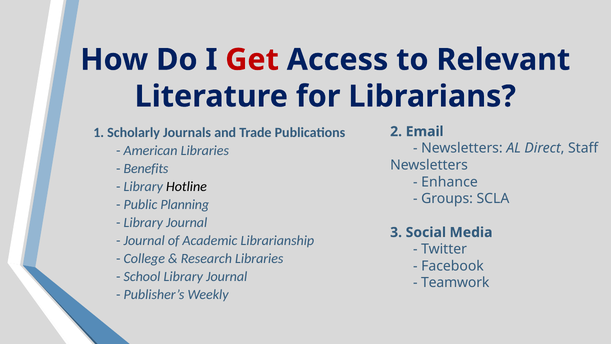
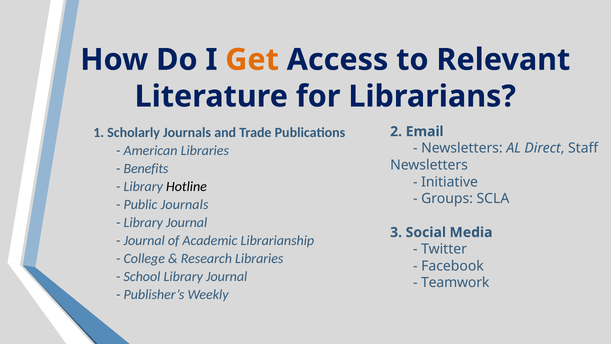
Get colour: red -> orange (252, 60)
Enhance: Enhance -> Initiative (450, 182)
Public Planning: Planning -> Journals (185, 204)
